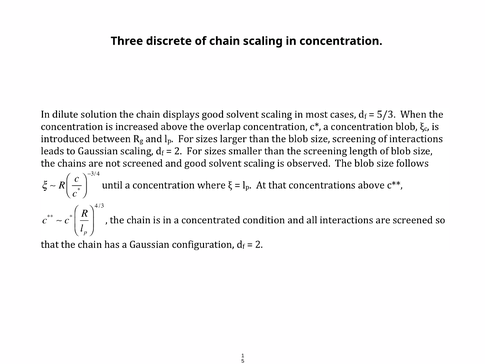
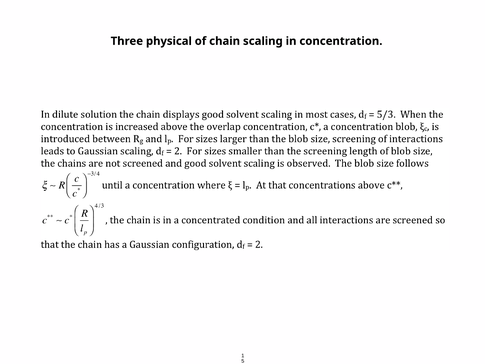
discrete: discrete -> physical (169, 41)
